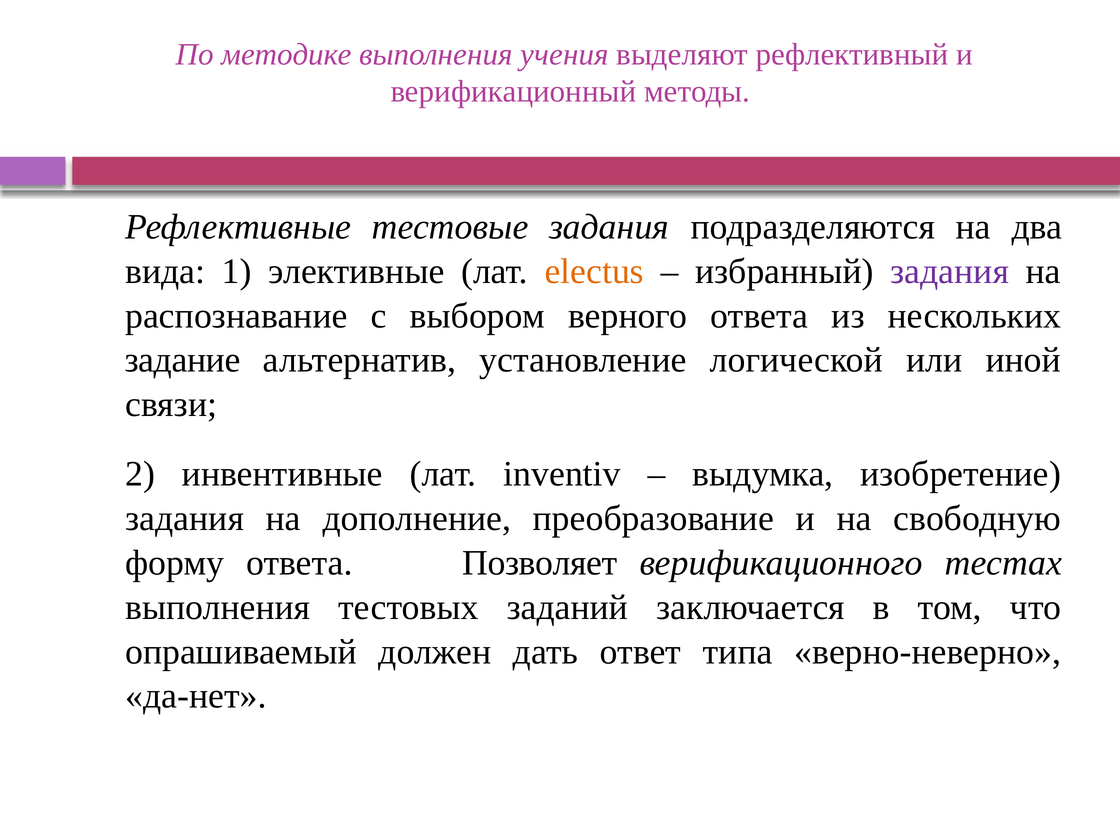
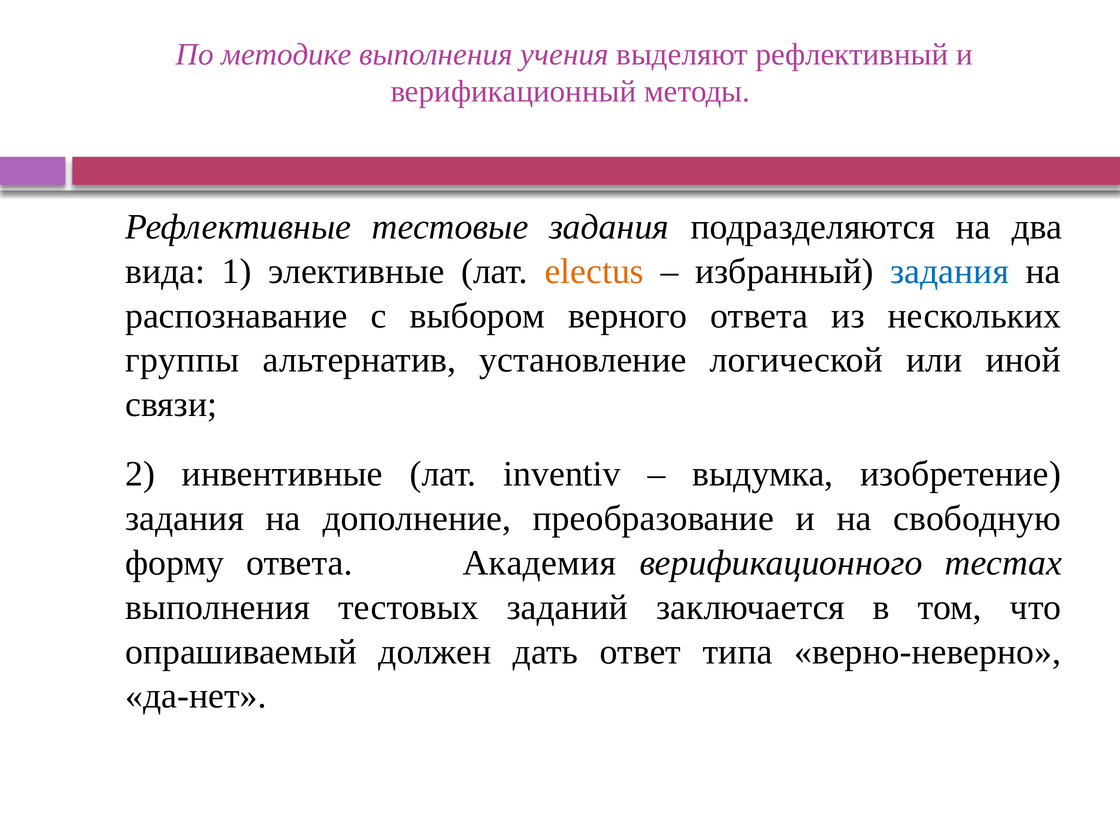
задания colour: purple -> blue (950, 271)
задание: задание -> группы (182, 360)
Позволяет: Позволяет -> Академия (539, 563)
